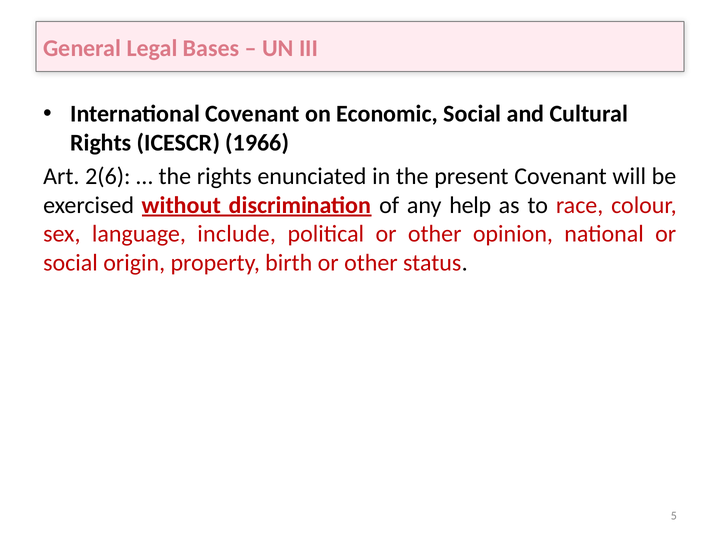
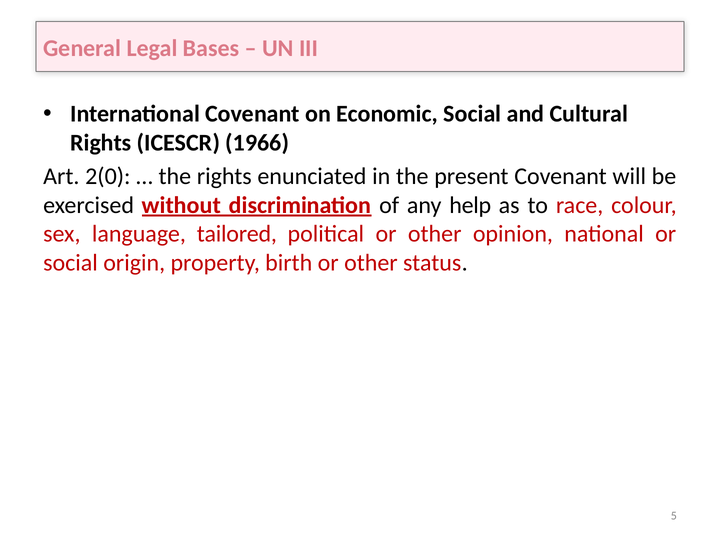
2(6: 2(6 -> 2(0 (108, 176)
include: include -> tailored (237, 234)
